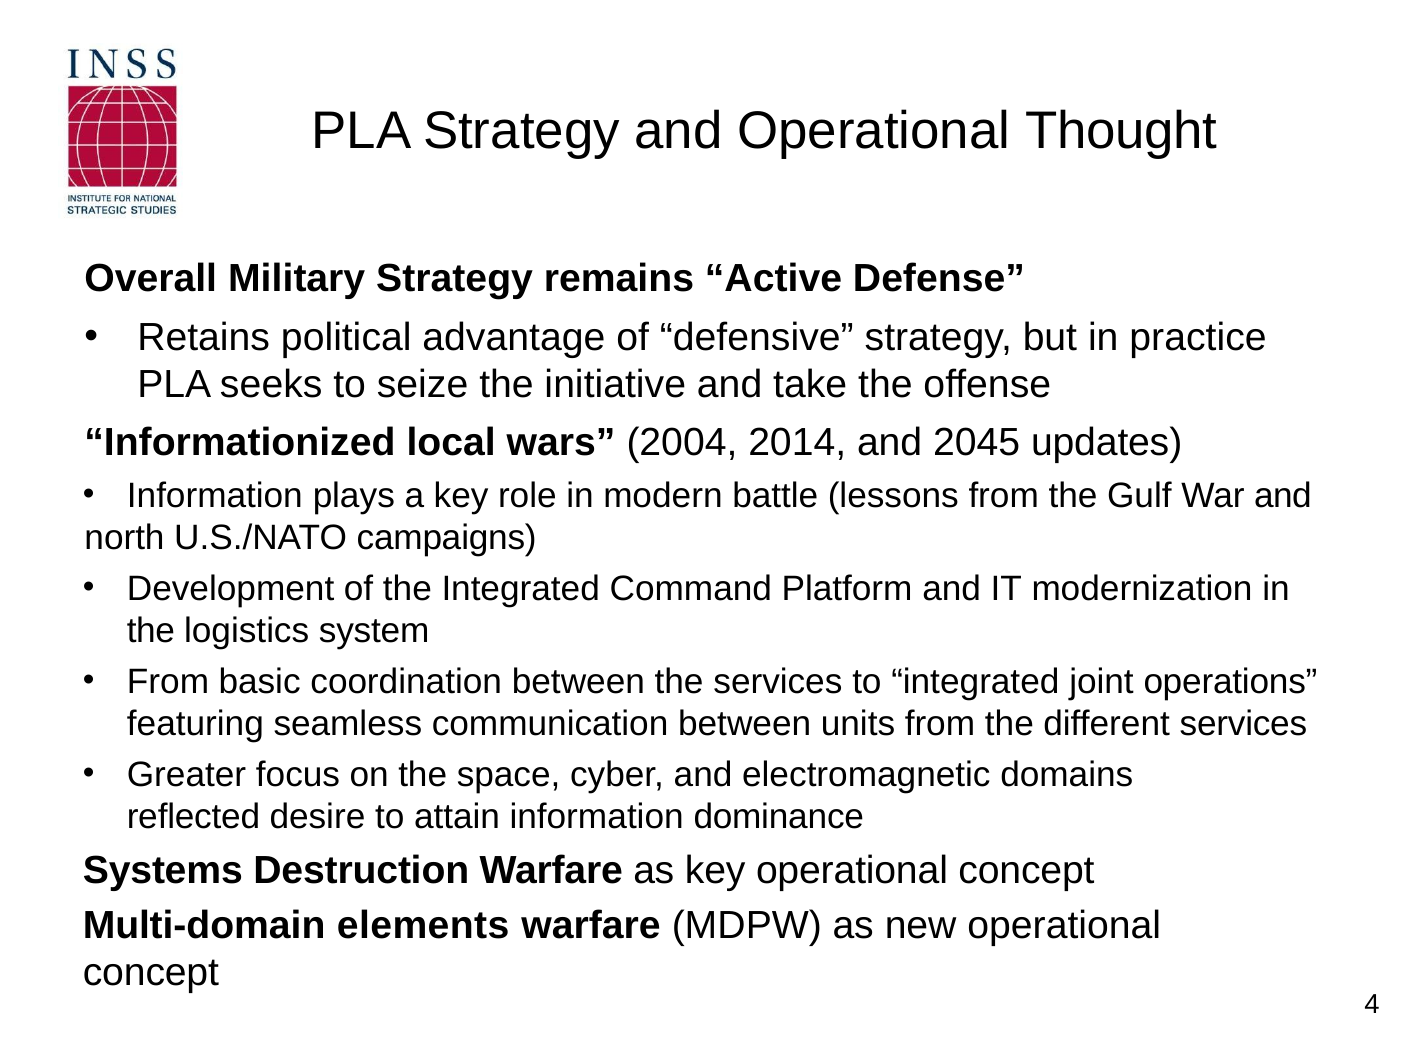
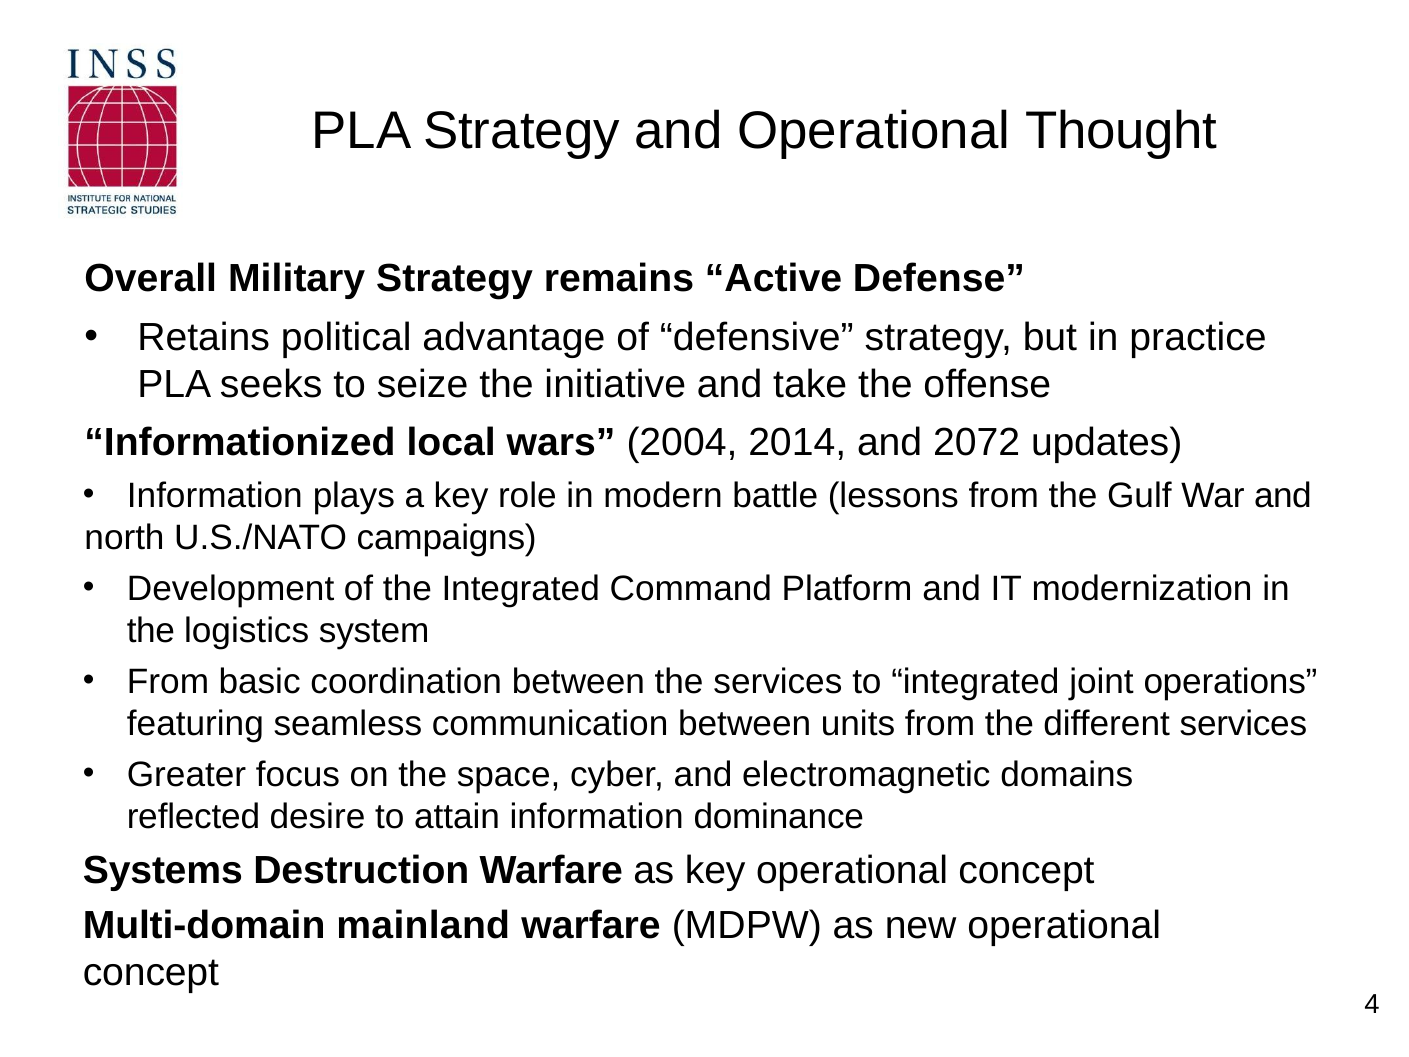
2045: 2045 -> 2072 (977, 443)
elements: elements -> mainland (423, 926)
